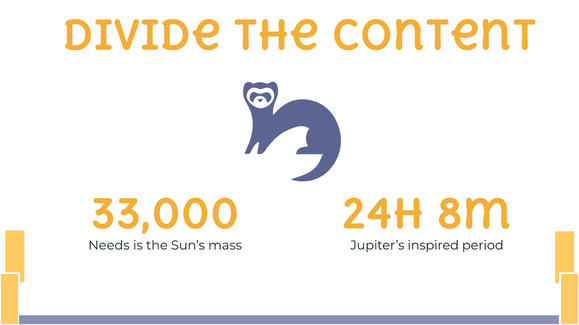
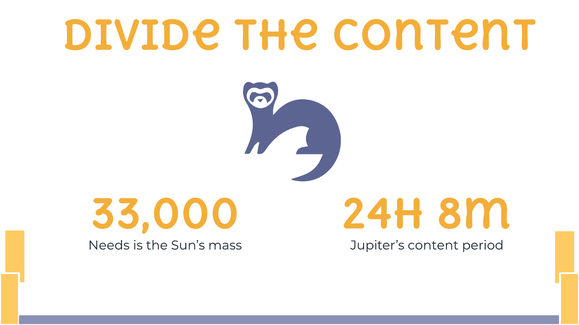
Jupiter’s inspired: inspired -> content (433, 246)
